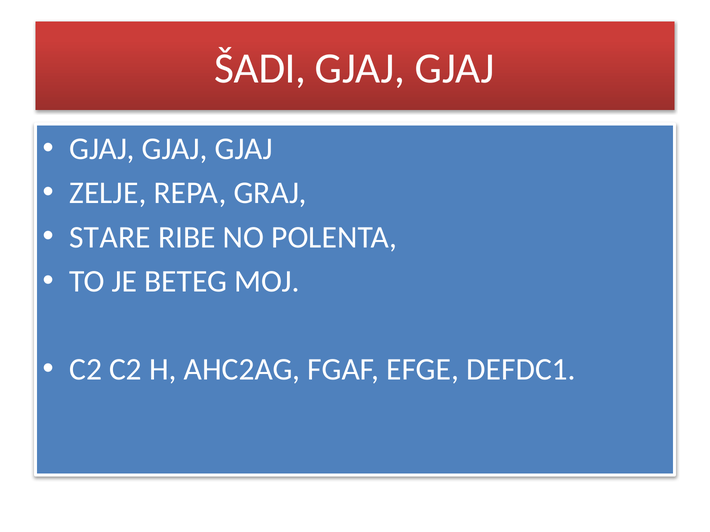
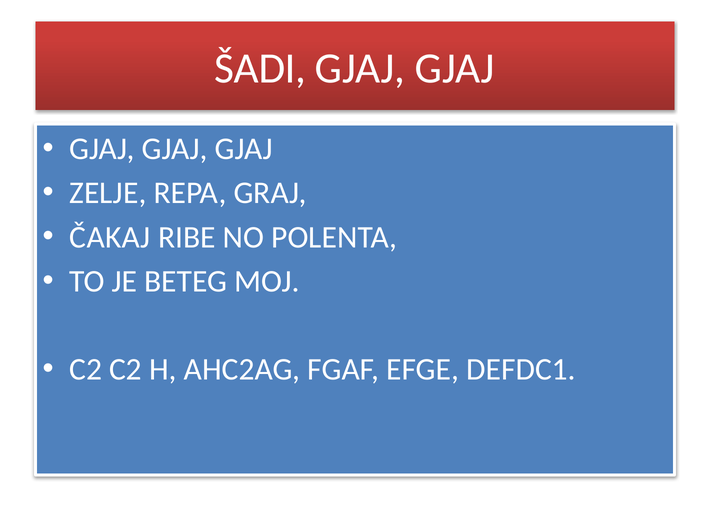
STARE: STARE -> ČAKAJ (110, 237)
